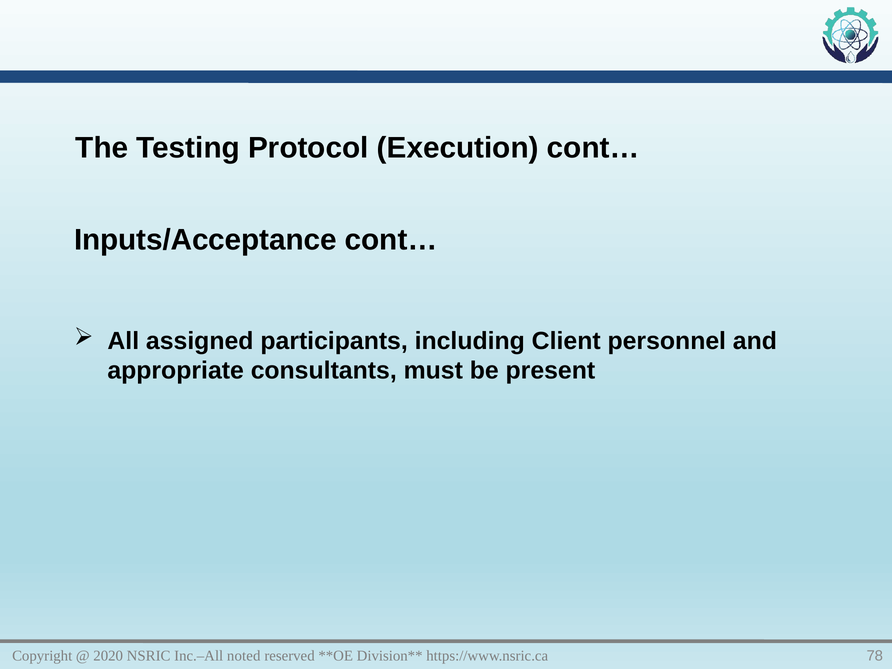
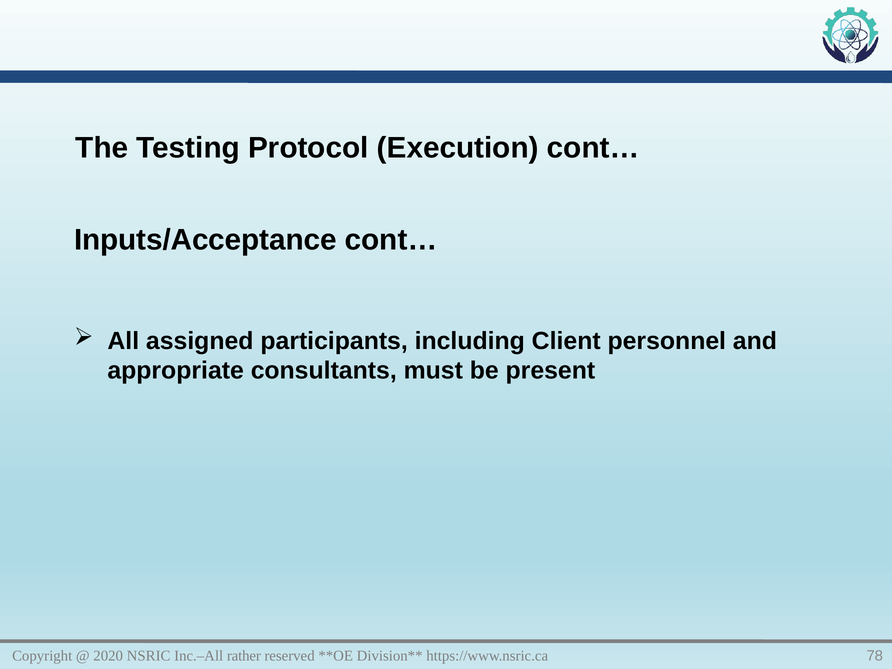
noted: noted -> rather (244, 656)
